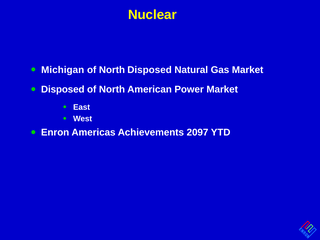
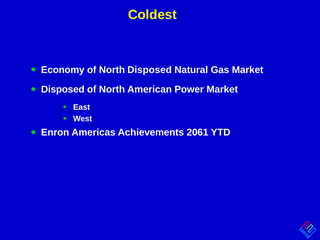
Nuclear: Nuclear -> Coldest (152, 15)
Michigan: Michigan -> Economy (63, 70)
2097: 2097 -> 2061 (198, 132)
